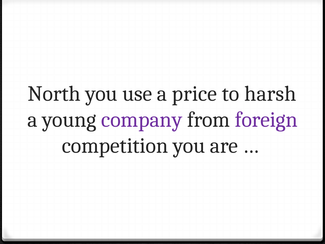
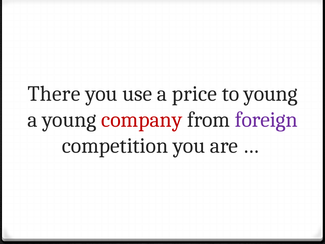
North: North -> There (54, 94)
to harsh: harsh -> young (271, 94)
company colour: purple -> red (142, 120)
